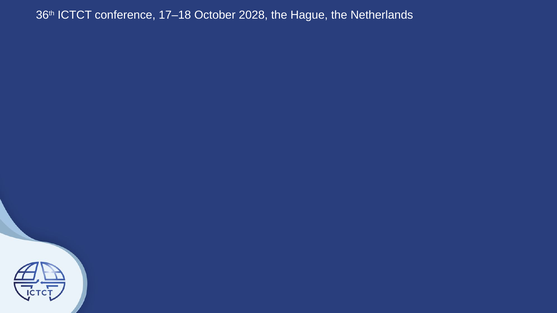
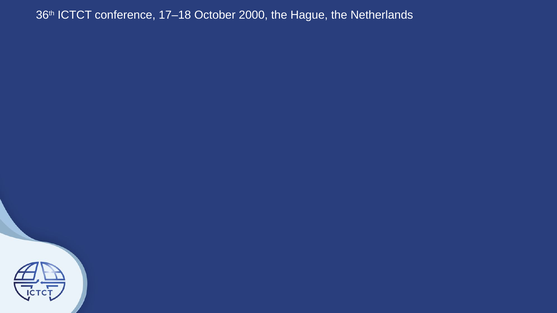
2028: 2028 -> 2000 (253, 15)
